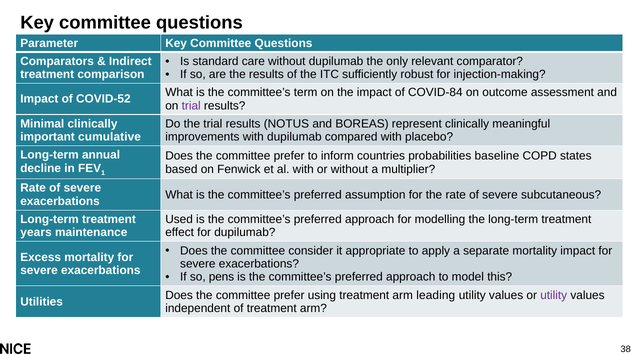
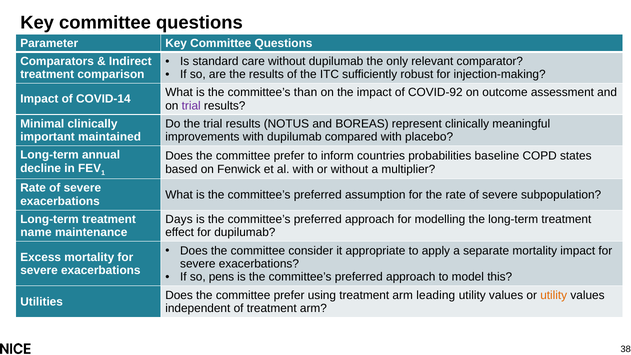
term: term -> than (306, 92)
COVID-84: COVID-84 -> COVID-92 (435, 92)
COVID-52: COVID-52 -> COVID-14 (103, 99)
cumulative: cumulative -> maintained (110, 137)
subcutaneous: subcutaneous -> subpopulation (561, 195)
Used: Used -> Days (179, 219)
years: years -> name (36, 233)
utility colour: purple -> orange (554, 295)
